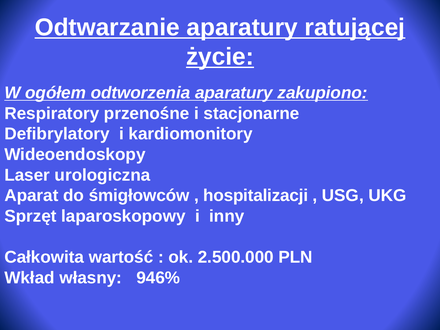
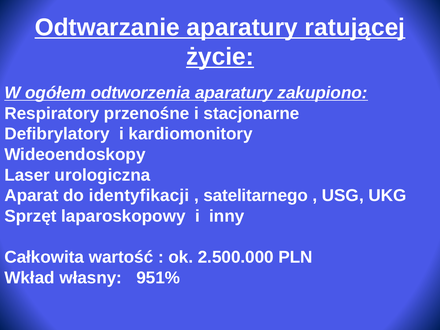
śmigłowców: śmigłowców -> identyfikacji (139, 196)
hospitalizacji: hospitalizacji -> satelitarnego (256, 196)
946%: 946% -> 951% (158, 278)
